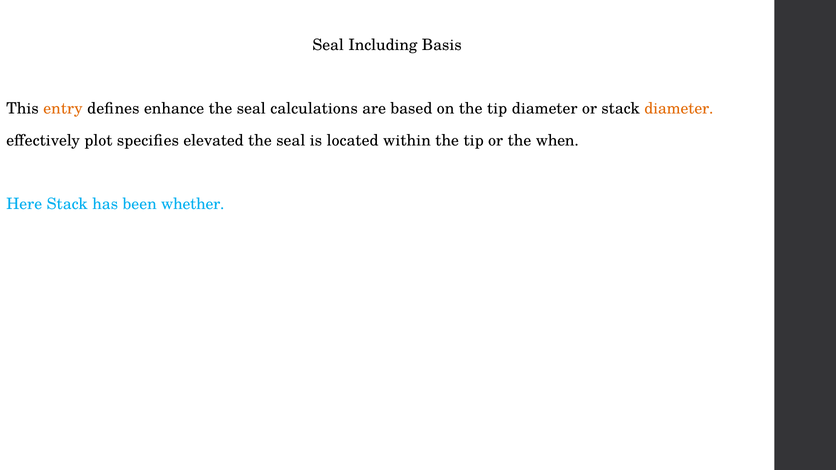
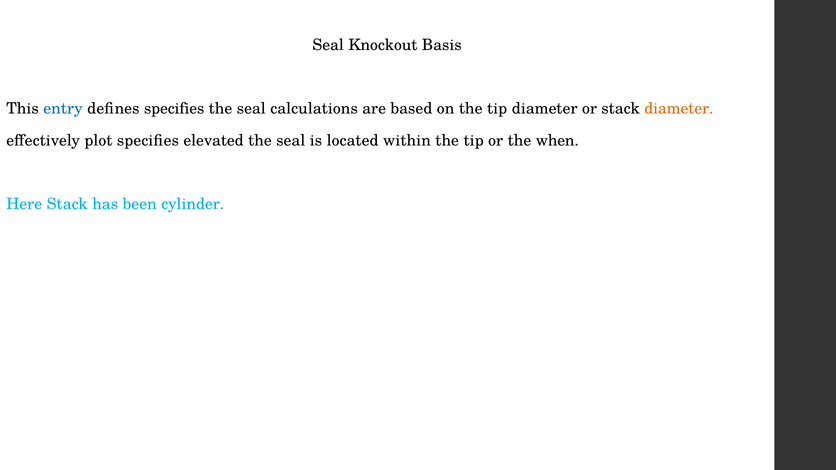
Including: Including -> Knockout (383, 45)
entry colour: orange -> blue (63, 109)
defines enhance: enhance -> specifies (174, 109)
whether: whether -> cylinder (193, 204)
